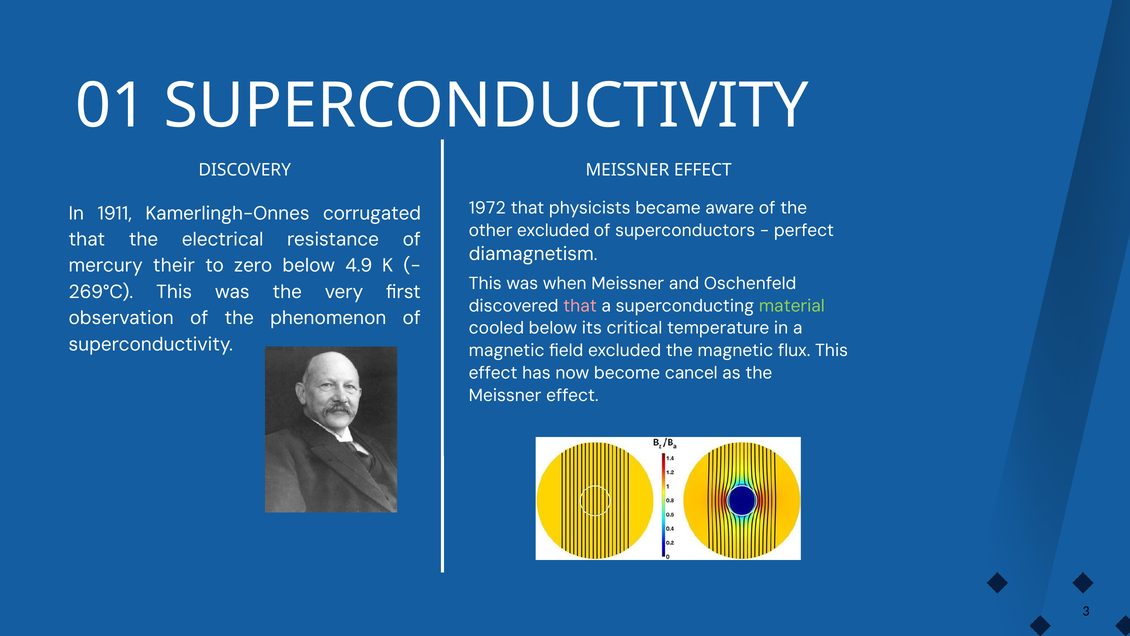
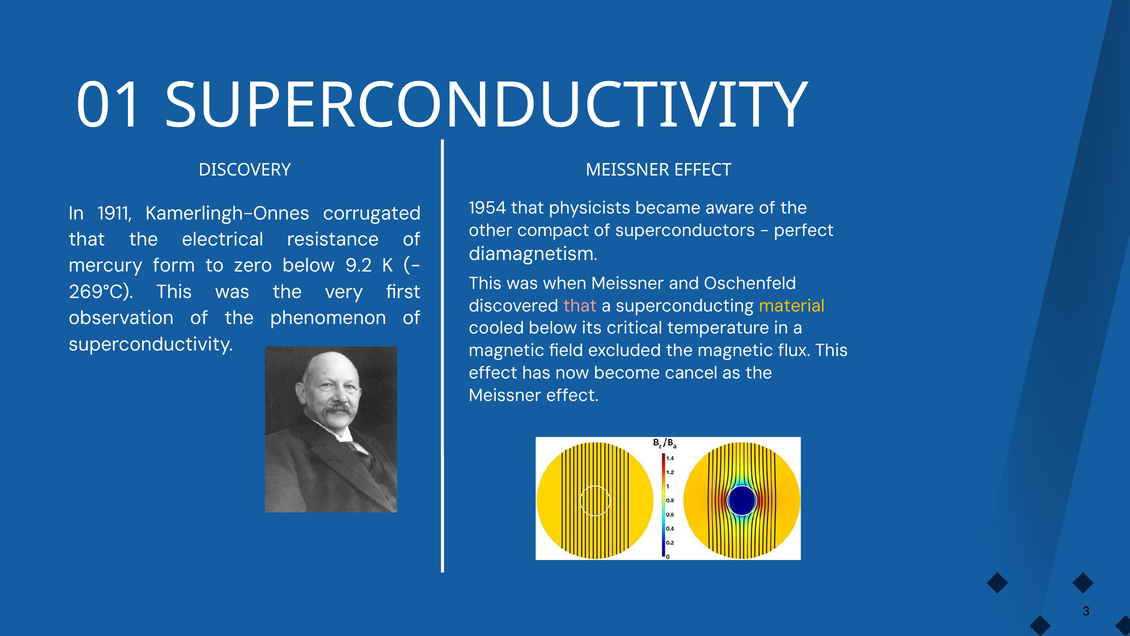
1972: 1972 -> 1954 (487, 208)
other excluded: excluded -> compact (553, 230)
their: their -> form (174, 266)
4.9: 4.9 -> 9.2 (359, 266)
material colour: light green -> yellow (792, 306)
